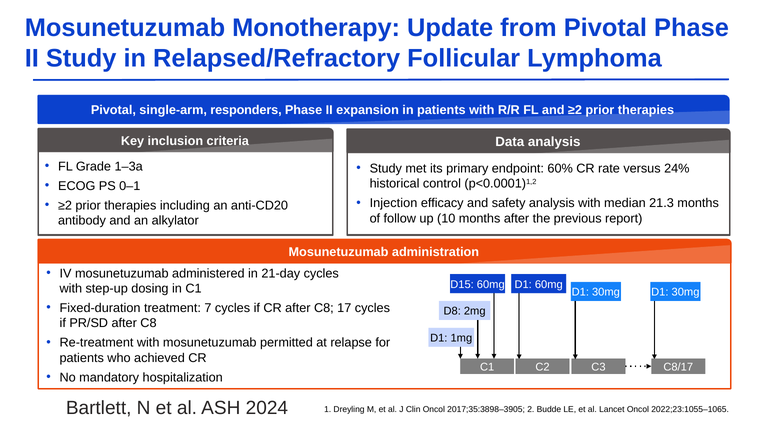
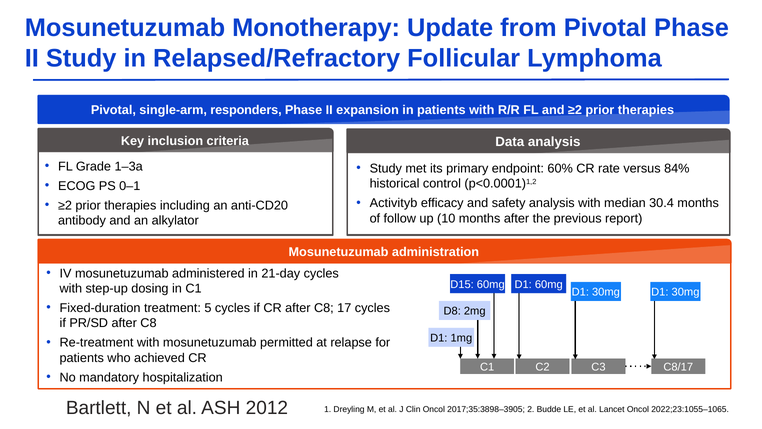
24%: 24% -> 84% (677, 168)
Injection: Injection -> Activityb (393, 203)
21.3: 21.3 -> 30.4 (661, 203)
7: 7 -> 5 (208, 308)
2024: 2024 -> 2012 (267, 408)
